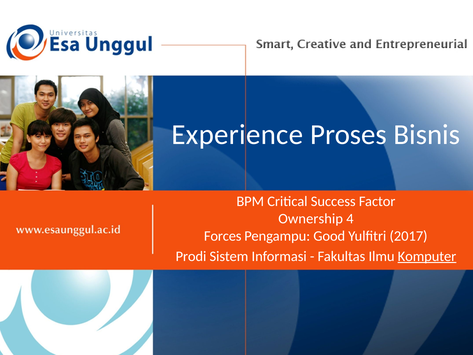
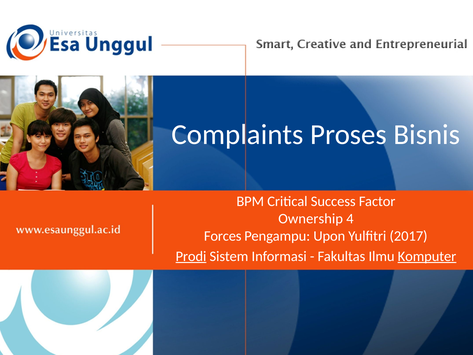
Experience: Experience -> Complaints (238, 135)
Good: Good -> Upon (329, 236)
Prodi underline: none -> present (191, 256)
